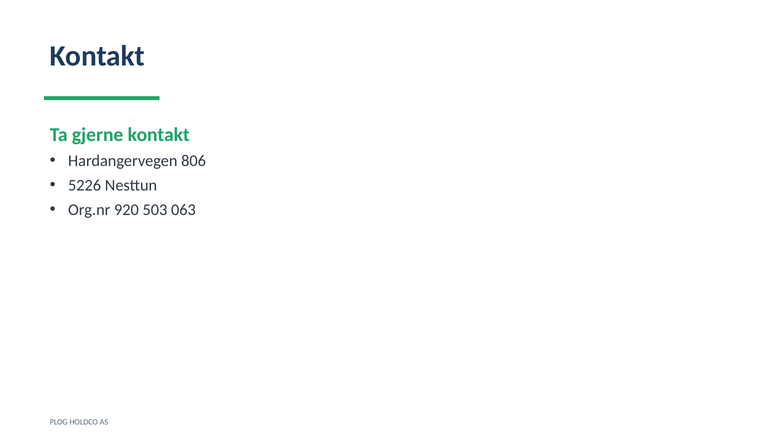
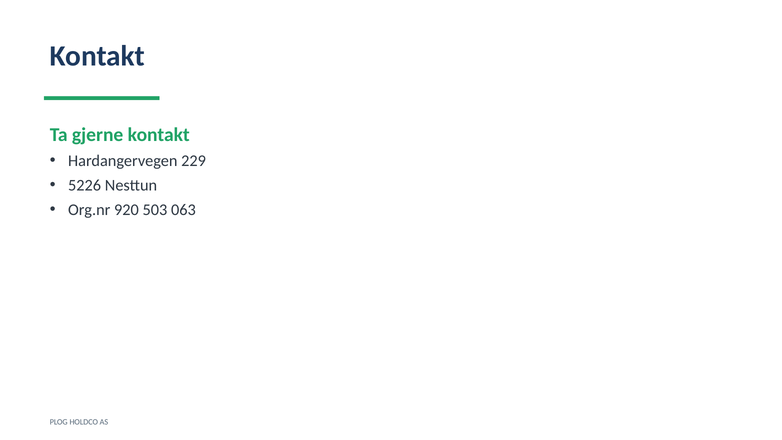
806: 806 -> 229 (194, 161)
